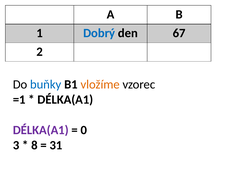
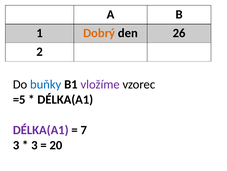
Dobrý colour: blue -> orange (99, 33)
67: 67 -> 26 (179, 33)
vložíme colour: orange -> purple (100, 84)
=1: =1 -> =5 (19, 99)
0: 0 -> 7 (84, 129)
8: 8 -> 3 (34, 145)
31: 31 -> 20 (56, 145)
